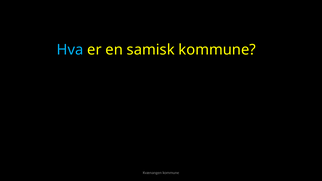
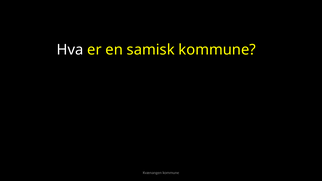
Hva colour: light blue -> white (70, 50)
